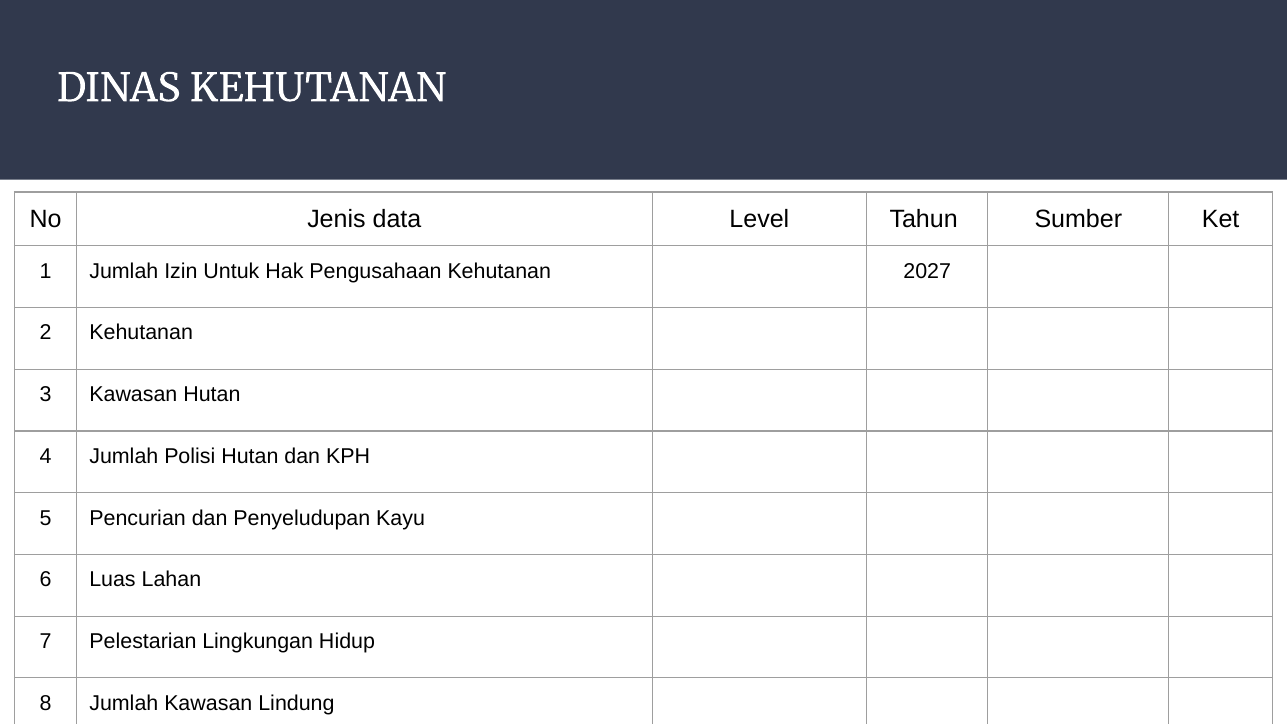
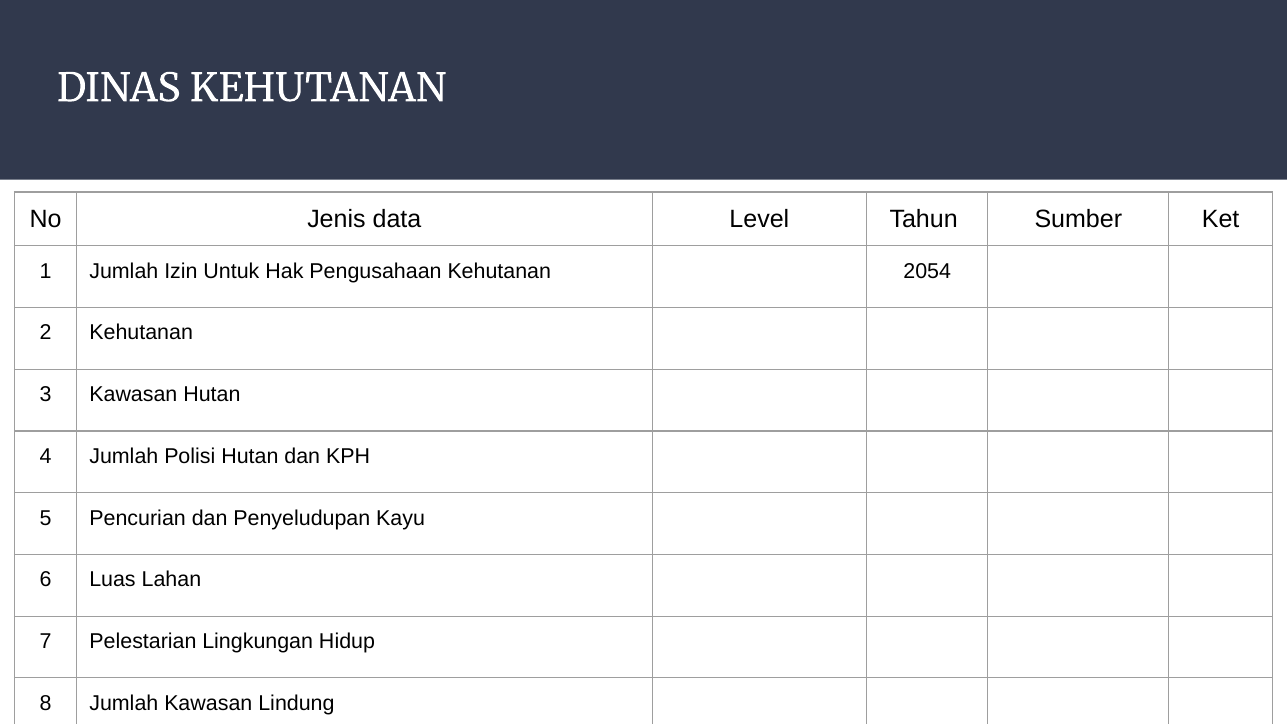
2027: 2027 -> 2054 (927, 271)
